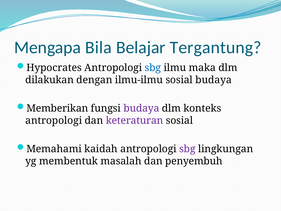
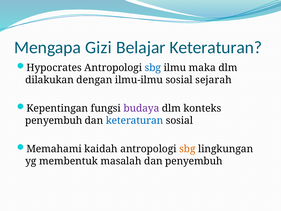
Bila: Bila -> Gizi (98, 47)
Belajar Tergantung: Tergantung -> Keteraturan (216, 47)
sosial budaya: budaya -> sejarah (214, 80)
Memberikan: Memberikan -> Kepentingan (57, 108)
antropologi: antropologi -> penyembuh (54, 120)
keteraturan colour: purple -> blue (135, 120)
sbg colour: purple -> orange (187, 149)
